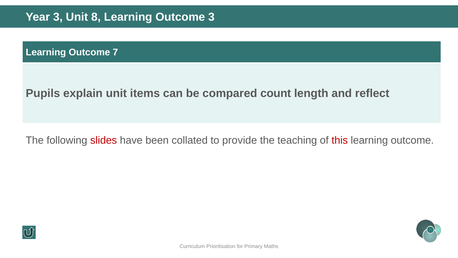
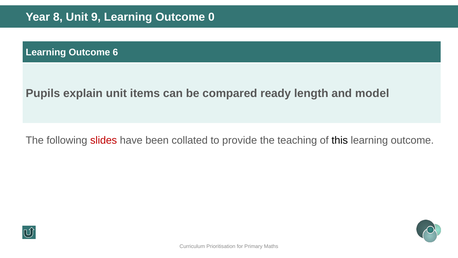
Year 3: 3 -> 8 (58, 17)
8: 8 -> 9 (96, 17)
Outcome 3: 3 -> 0 (211, 17)
7: 7 -> 6 (115, 52)
count: count -> ready (276, 93)
reflect: reflect -> model (372, 93)
this colour: red -> black (340, 140)
